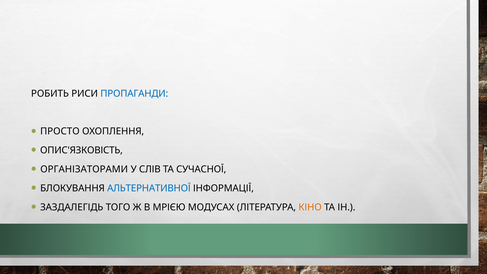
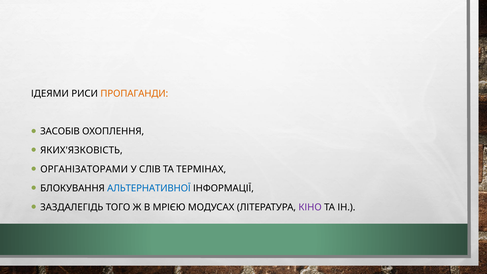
РОБИТЬ: РОБИТЬ -> ІДЕЯМИ (50, 94)
ПРОПАГАНДИ colour: blue -> orange (134, 94)
ПРОСТО: ПРОСТО -> ЗАСОБІВ (60, 131)
ОПИС'ЯЗКОВІСТЬ: ОПИС'ЯЗКОВІСТЬ -> ЯКИХ'ЯЗКОВІСТЬ (81, 150)
СУЧАСНОЇ: СУЧАСНОЇ -> ТЕРМІНАХ (201, 169)
КІНО colour: orange -> purple (310, 207)
